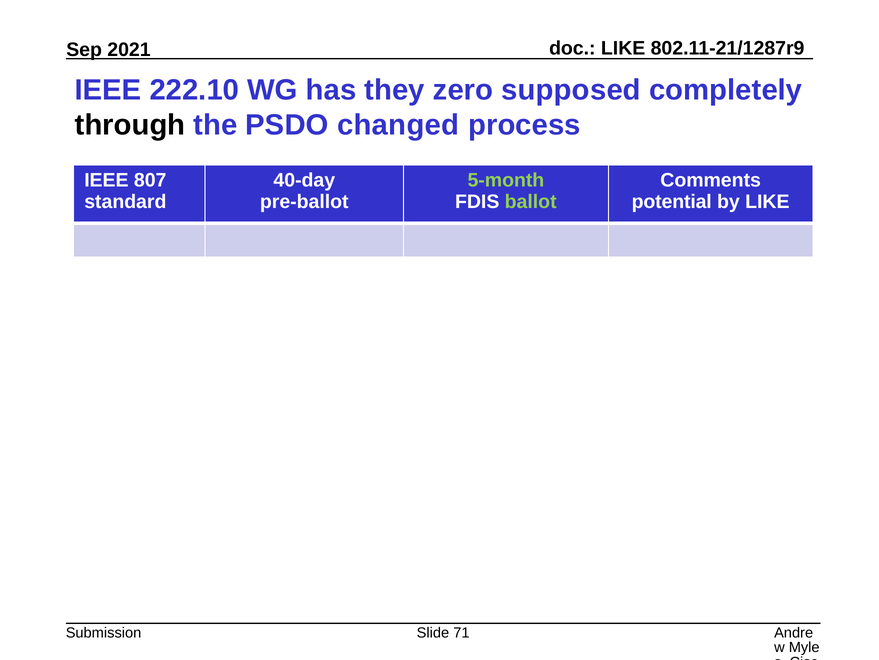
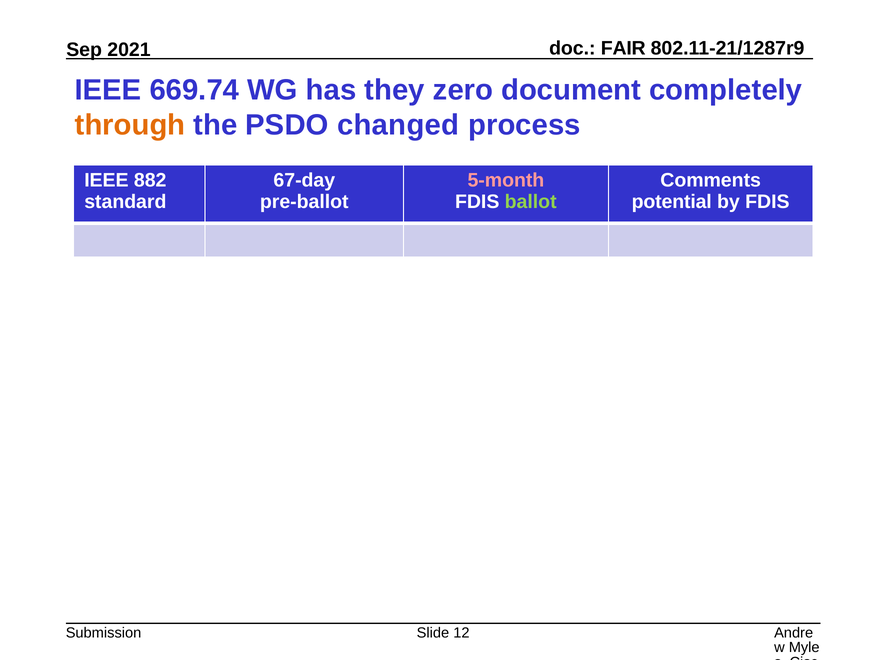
LIKE: LIKE -> FAIR (623, 48)
222.10: 222.10 -> 669.74 (194, 90)
supposed: supposed -> document (571, 90)
through colour: black -> orange (130, 125)
807: 807 -> 882 (150, 180)
40-day: 40-day -> 67-day (304, 180)
5-month colour: light green -> pink (506, 180)
by LIKE: LIKE -> FDIS (767, 202)
71: 71 -> 12 (461, 632)
